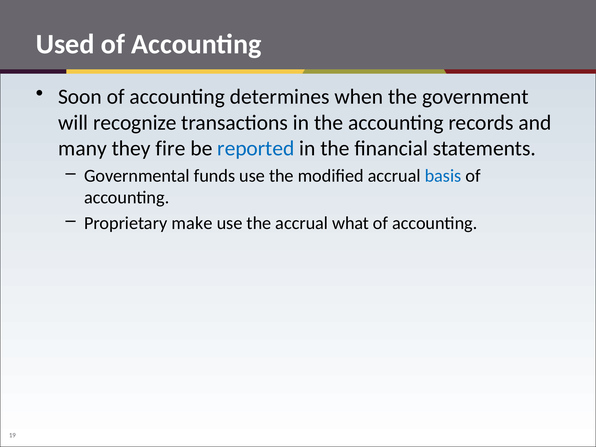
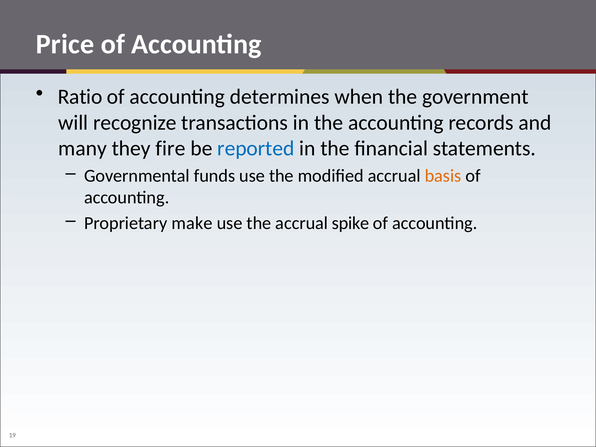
Used: Used -> Price (65, 44)
Soon: Soon -> Ratio (80, 97)
basis colour: blue -> orange (443, 176)
what: what -> spike (351, 223)
